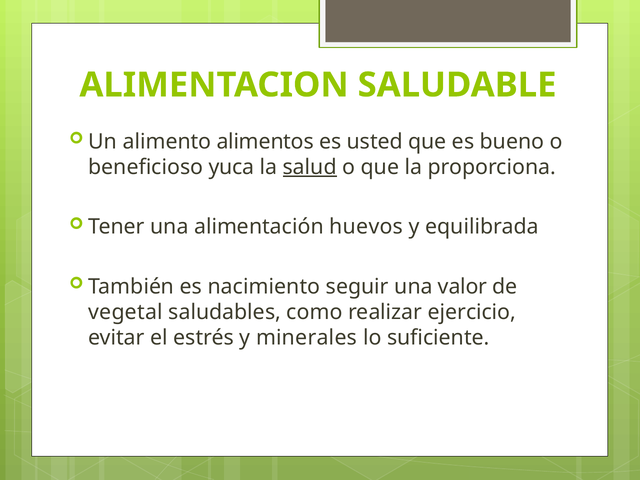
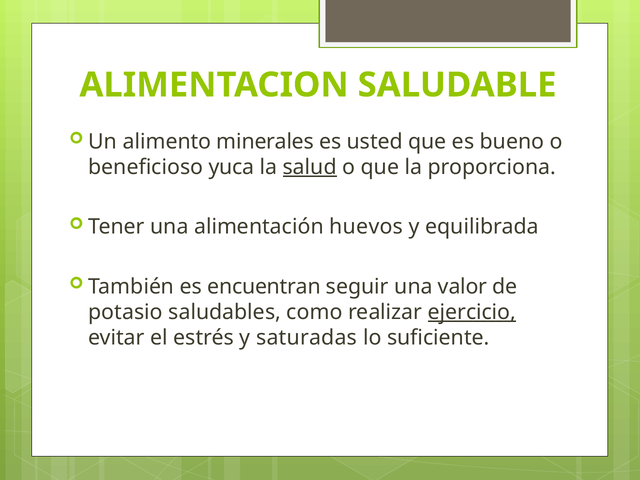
alimentos: alimentos -> minerales (265, 142)
nacimiento: nacimiento -> encuentran (264, 287)
vegetal: vegetal -> potasio (126, 312)
ejercicio underline: none -> present (472, 312)
minerales: minerales -> saturadas (307, 338)
